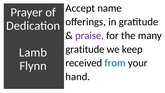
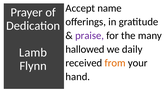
gratitude: gratitude -> hallowed (85, 49)
keep: keep -> daily (132, 49)
from colour: blue -> orange (115, 63)
